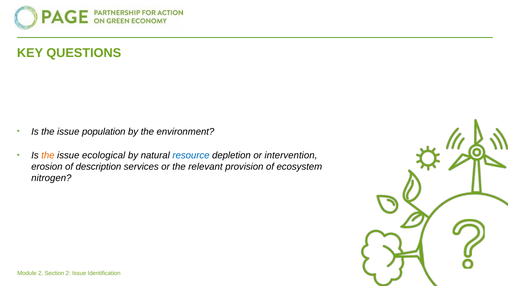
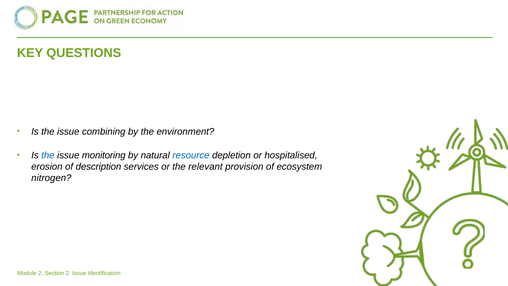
population: population -> combining (104, 131)
the colour: orange -> blue (48, 155)
ecological: ecological -> monitoring (104, 155)
intervention: intervention -> hospitalised (291, 155)
